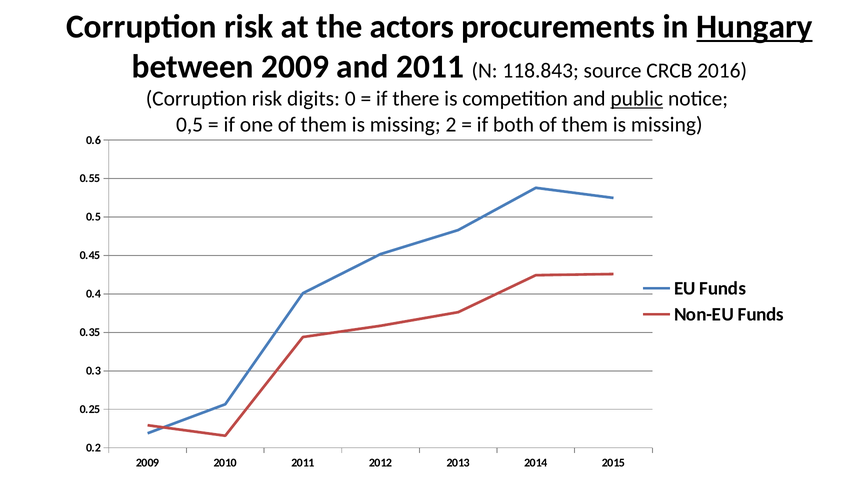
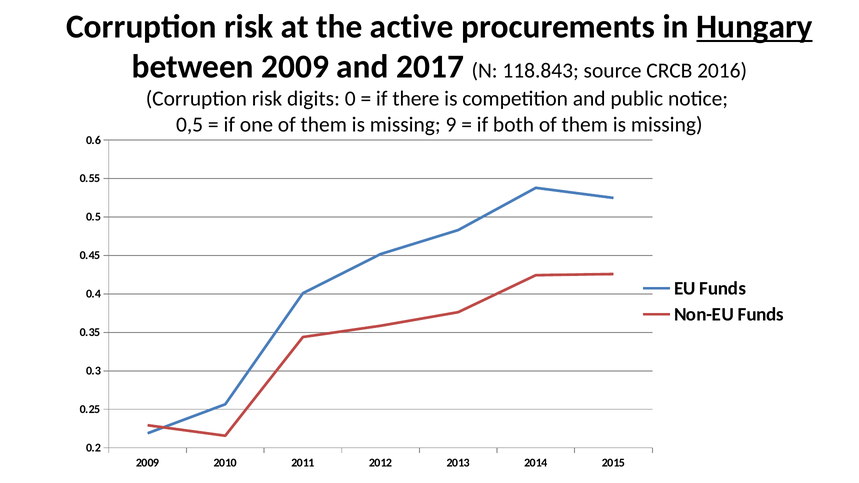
actors: actors -> active (412, 27)
and 2011: 2011 -> 2017 (430, 67)
public underline: present -> none (637, 99)
2: 2 -> 9 (451, 125)
